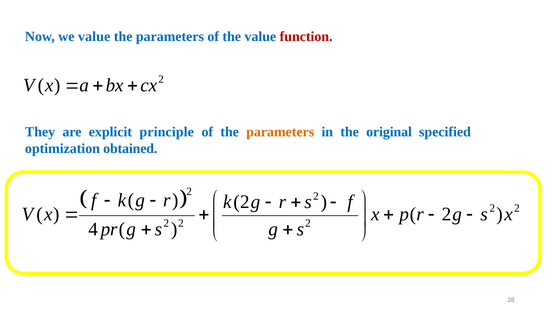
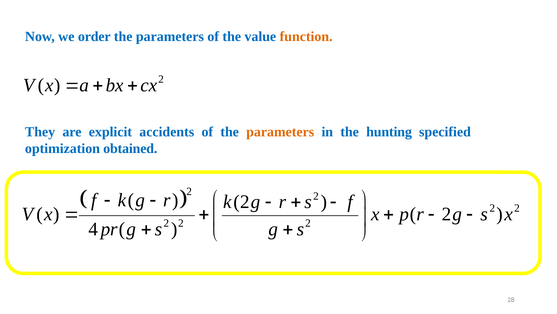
we value: value -> order (94, 37)
function colour: red -> orange (306, 37)
principle: principle -> accidents (167, 132)
original: original -> hunting (389, 132)
